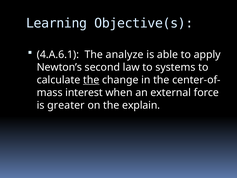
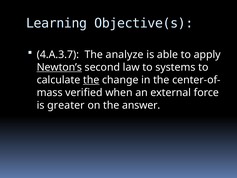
4.A.6.1: 4.A.6.1 -> 4.A.3.7 (58, 54)
Newton’s underline: none -> present (59, 67)
interest: interest -> verified (84, 92)
explain: explain -> answer (141, 105)
